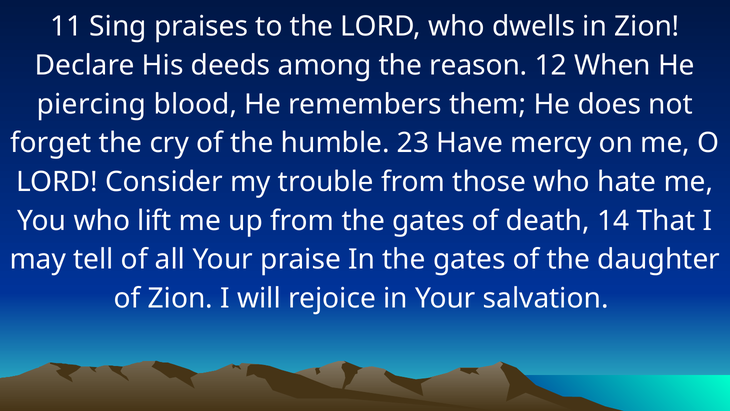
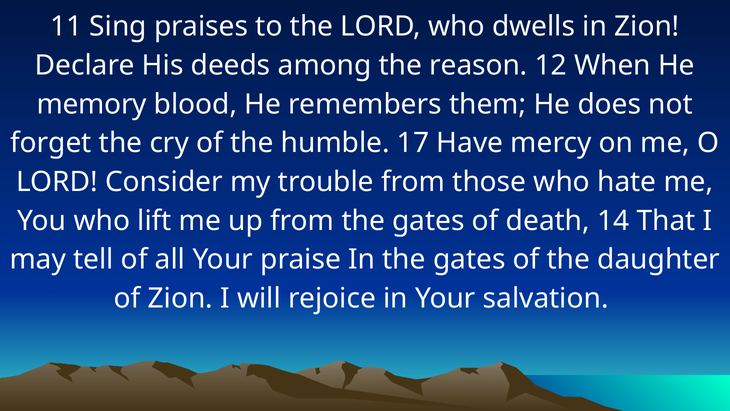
piercing: piercing -> memory (92, 104)
23: 23 -> 17 (413, 143)
